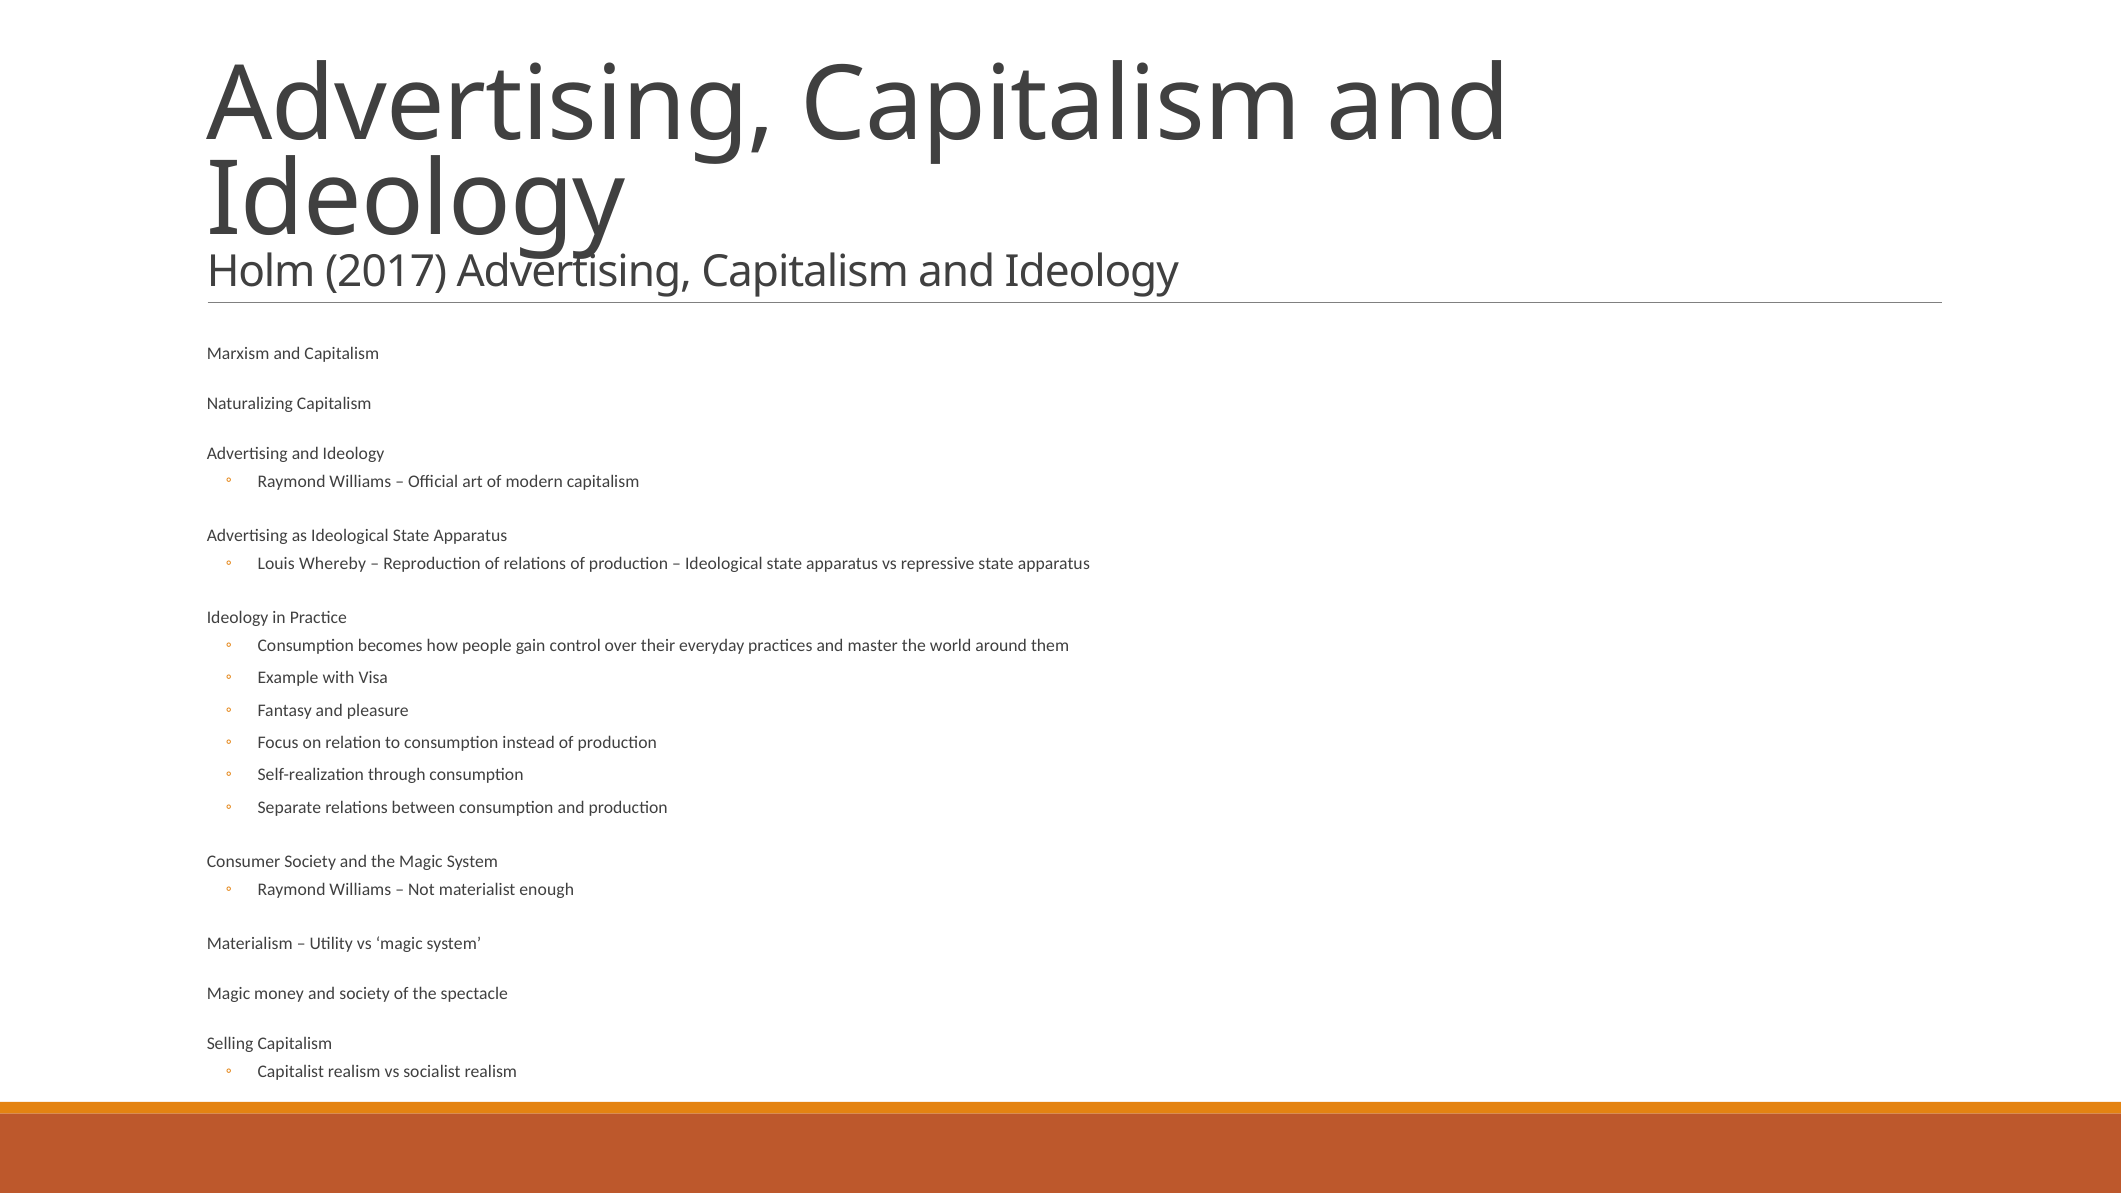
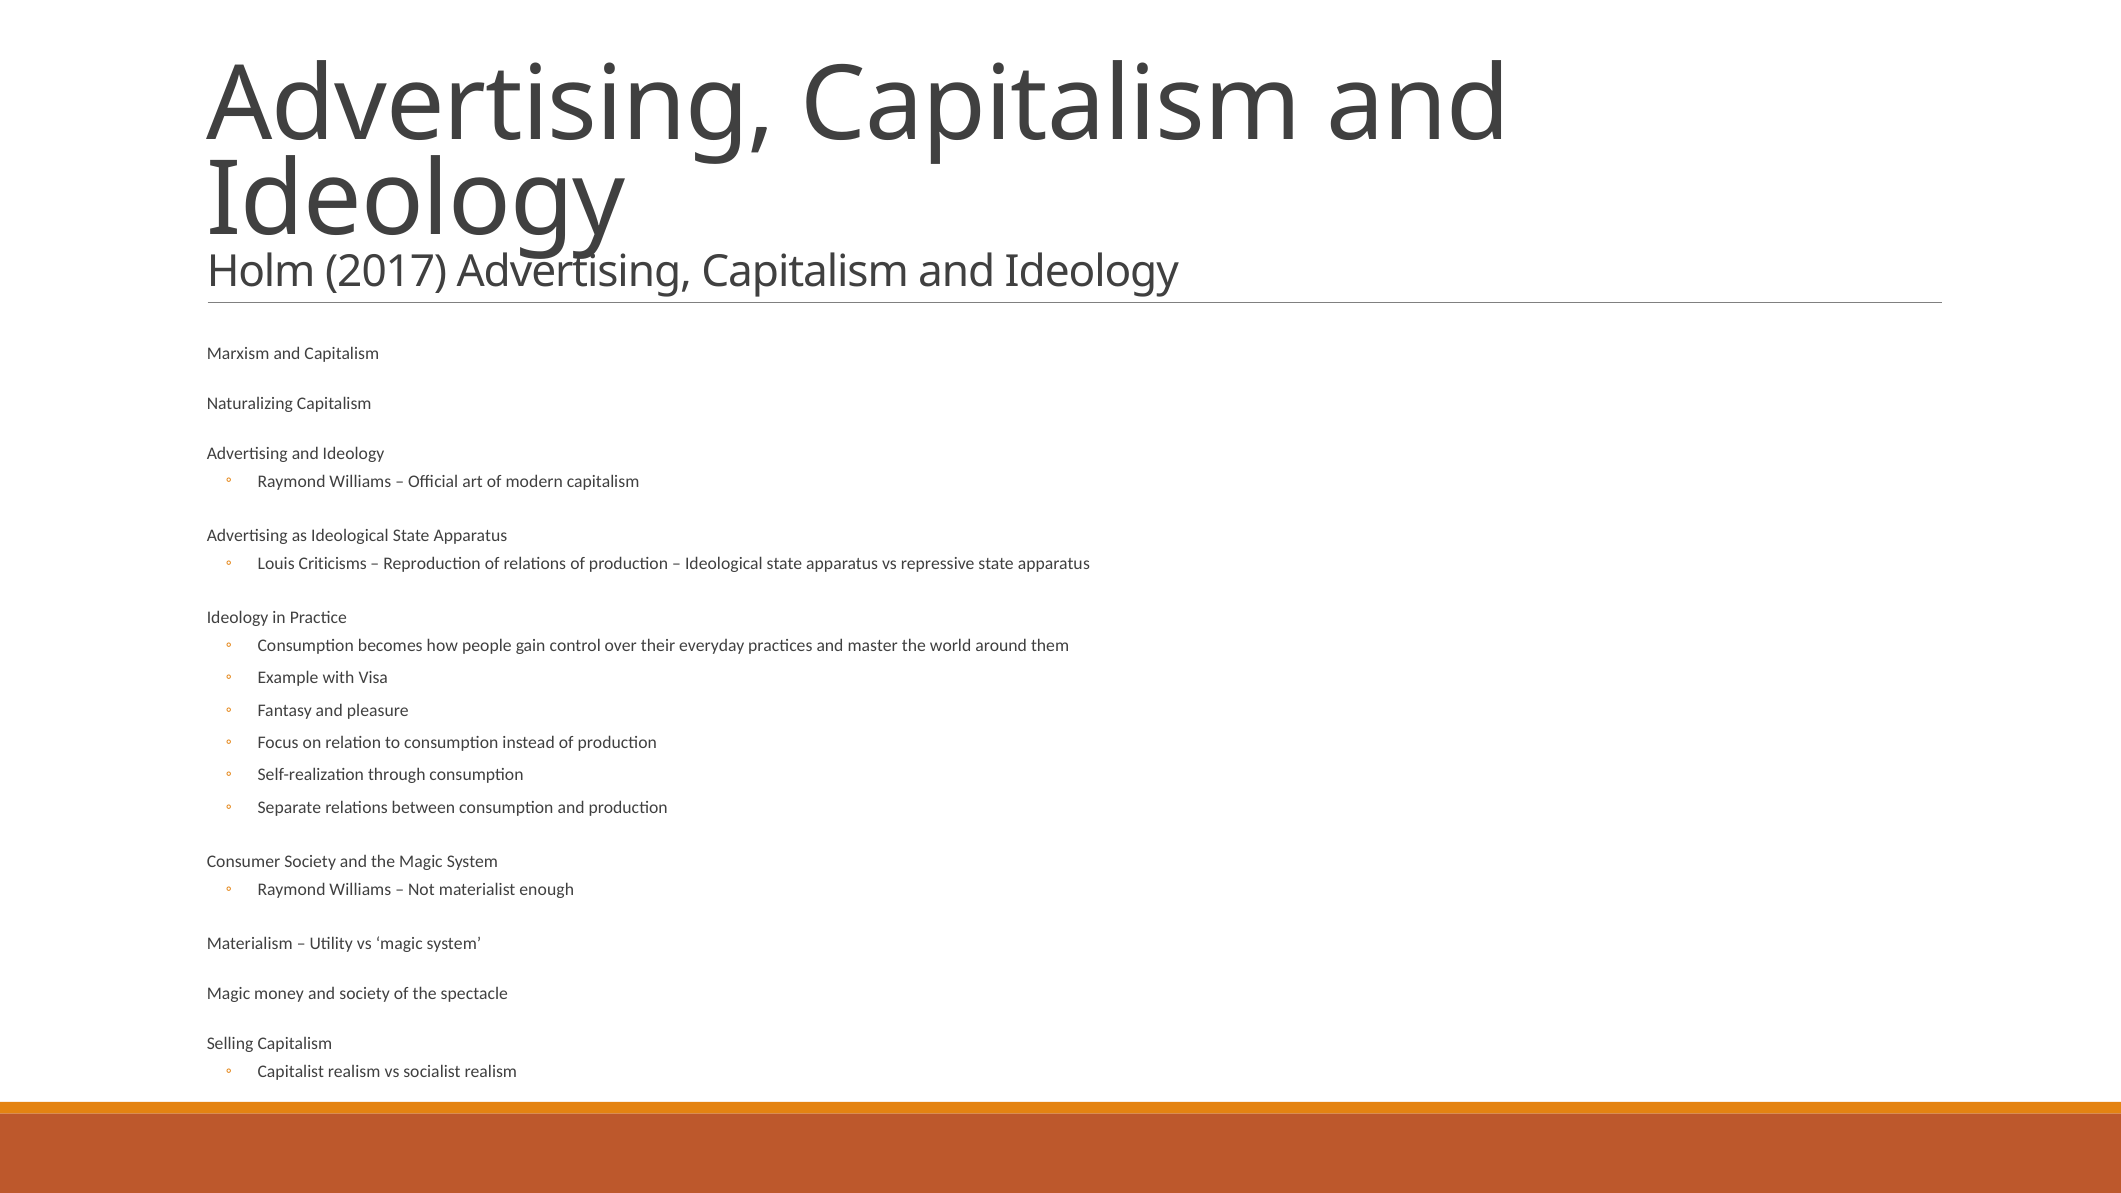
Whereby: Whereby -> Criticisms (333, 564)
